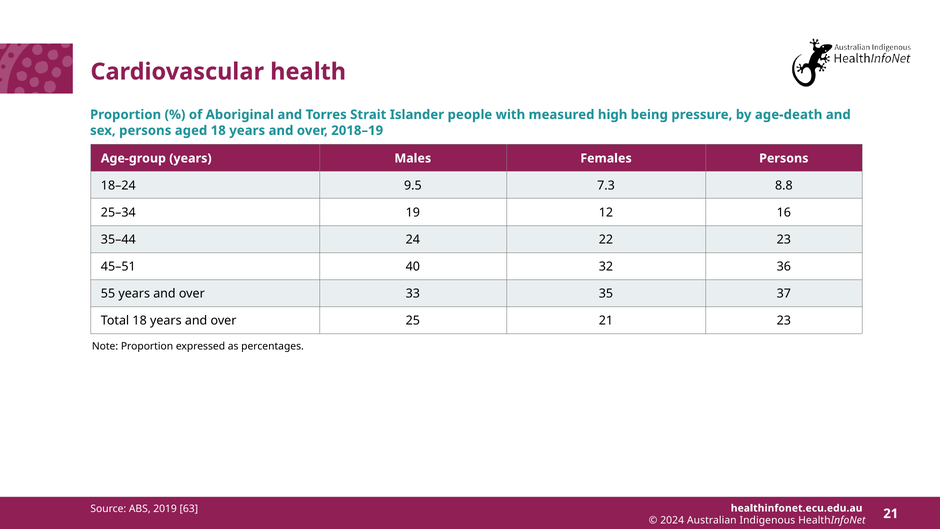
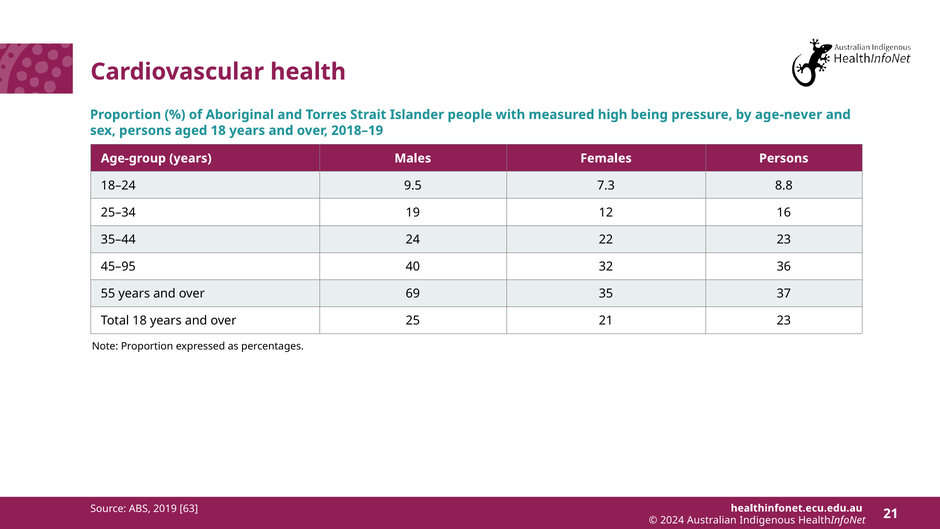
age-death: age-death -> age-never (789, 115)
45–51: 45–51 -> 45–95 (118, 267)
33: 33 -> 69 (413, 294)
